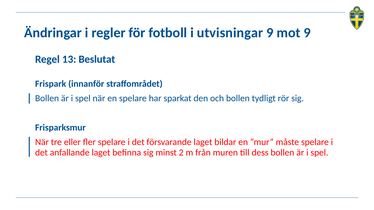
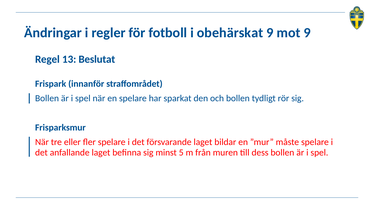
utvisningar: utvisningar -> obehärskat (230, 33)
2: 2 -> 5 (181, 153)
